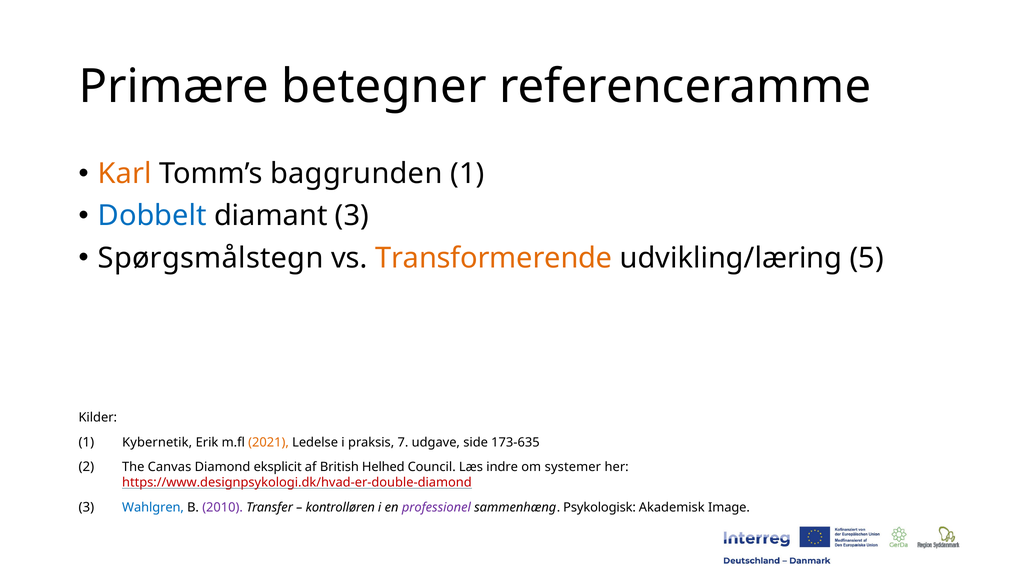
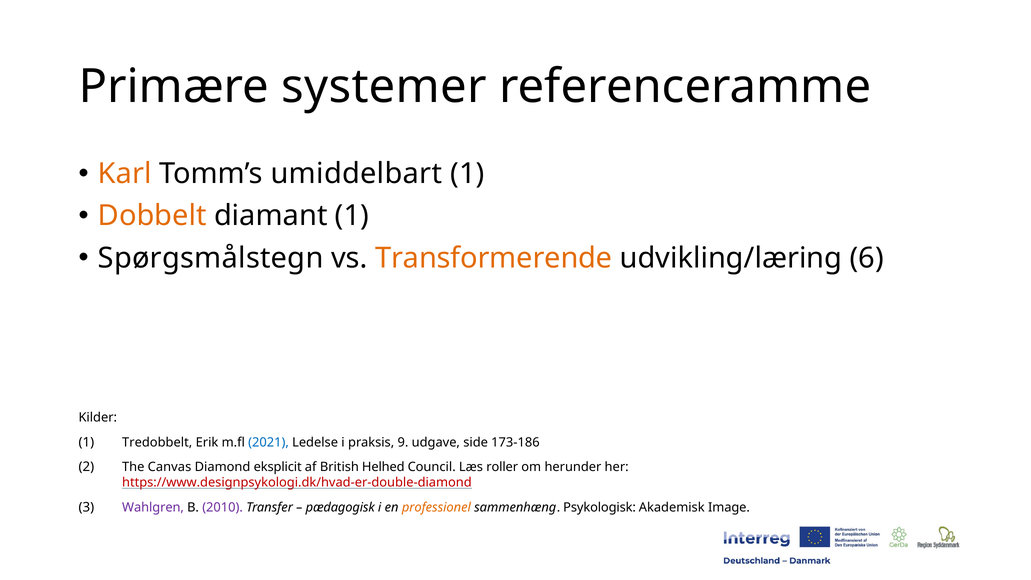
betegner: betegner -> systemer (384, 87)
baggrunden: baggrunden -> umiddelbart (356, 174)
Dobbelt colour: blue -> orange (152, 216)
diamant 3: 3 -> 1 (352, 216)
5: 5 -> 6 (867, 258)
Kybernetik: Kybernetik -> Tredobbelt (157, 442)
2021 colour: orange -> blue (269, 442)
7: 7 -> 9 (403, 442)
173-635: 173-635 -> 173-186 (515, 442)
indre: indre -> roller (502, 467)
systemer: systemer -> herunder (573, 467)
Wahlgren colour: blue -> purple (153, 507)
kontrolløren: kontrolløren -> pædagogisk (340, 507)
professionel colour: purple -> orange (436, 507)
